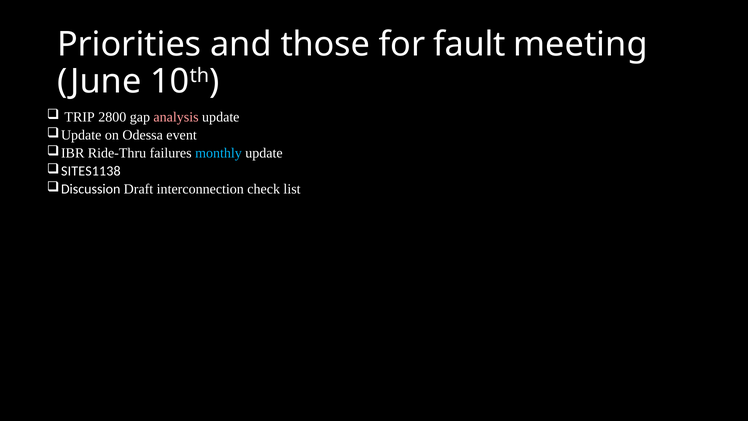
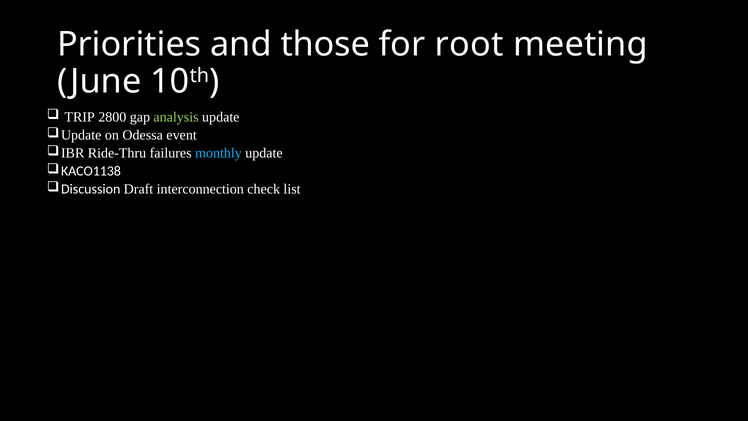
fault: fault -> root (469, 44)
analysis colour: pink -> light green (176, 117)
SITES1138: SITES1138 -> KACO1138 (91, 171)
